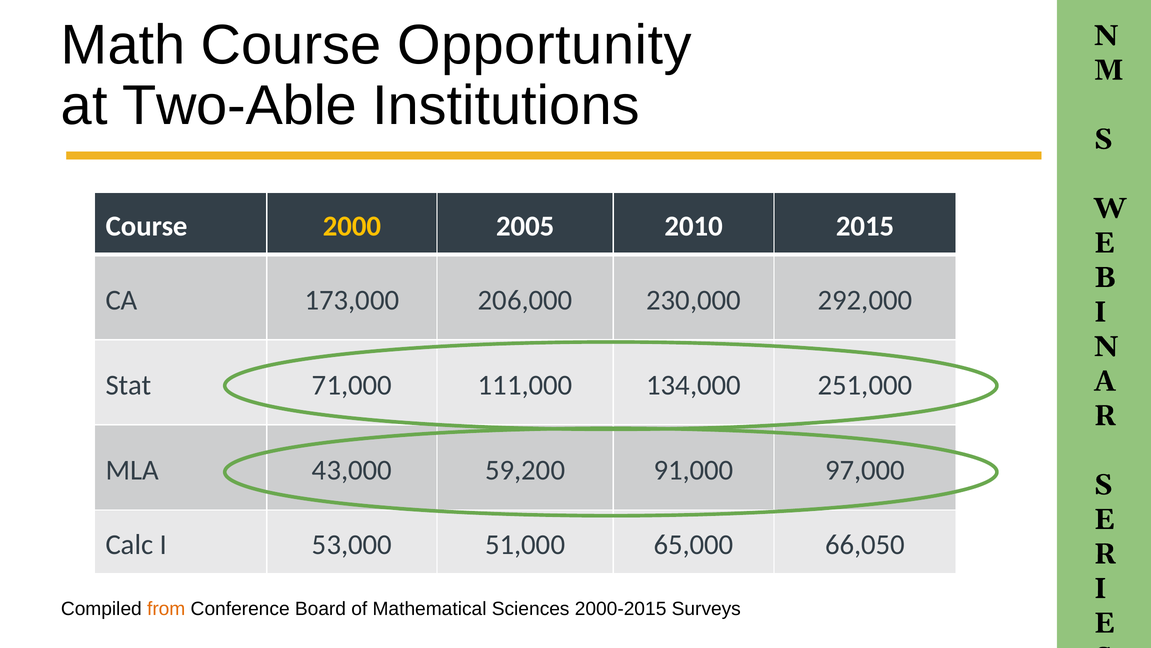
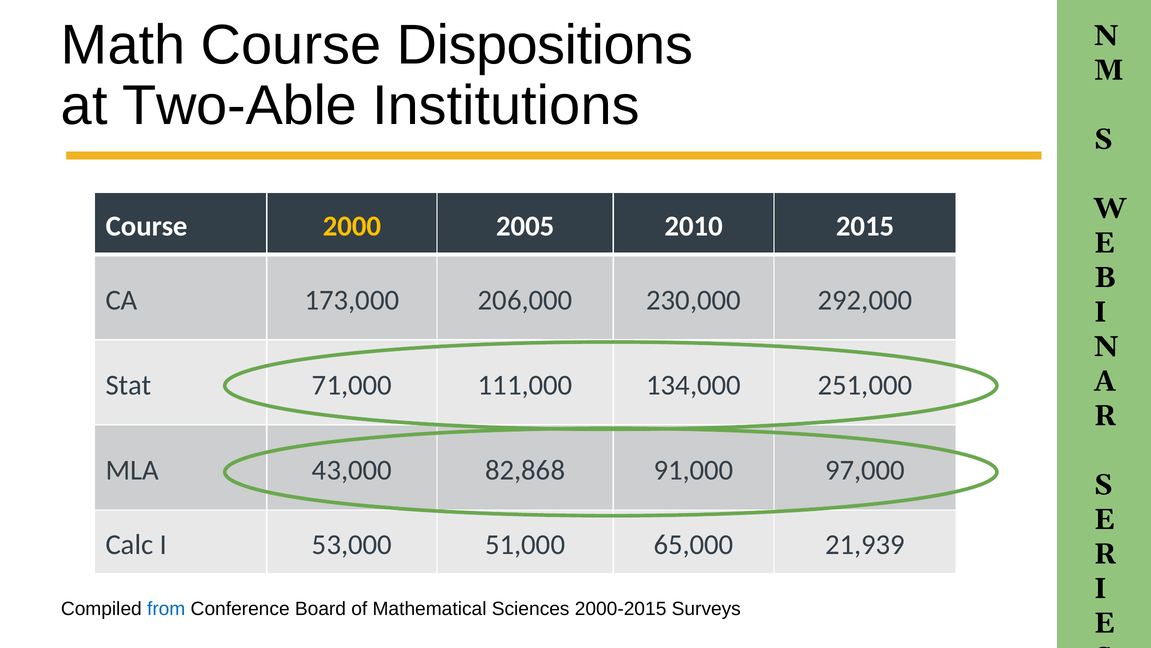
Opportunity: Opportunity -> Dispositions (545, 45)
59,200: 59,200 -> 82,868 (525, 470)
66,050: 66,050 -> 21,939 (865, 544)
from colour: orange -> blue (166, 608)
